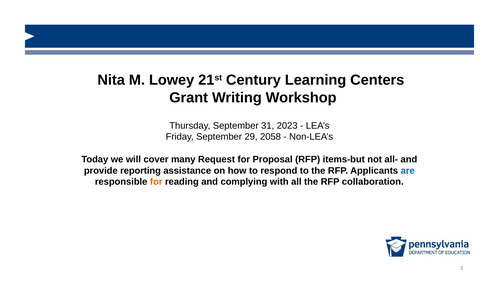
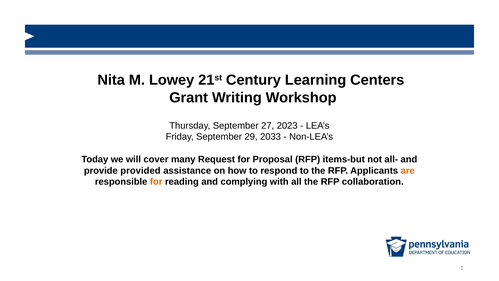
31: 31 -> 27 (268, 126)
2058: 2058 -> 2033 (271, 137)
reporting: reporting -> provided (140, 170)
are colour: blue -> orange (408, 170)
